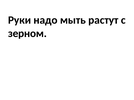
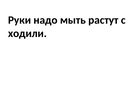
зерном: зерном -> ходили (27, 34)
